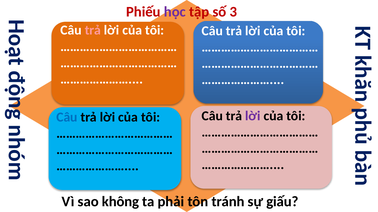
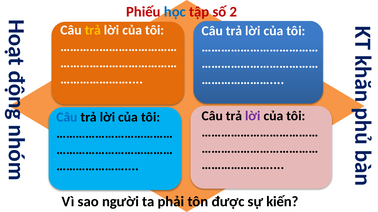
học colour: purple -> blue (175, 12)
3: 3 -> 2 (233, 12)
trả colour: pink -> yellow (93, 30)
không: không -> người (120, 202)
tránh: tránh -> được (228, 202)
giấu: giấu -> kiến (282, 202)
